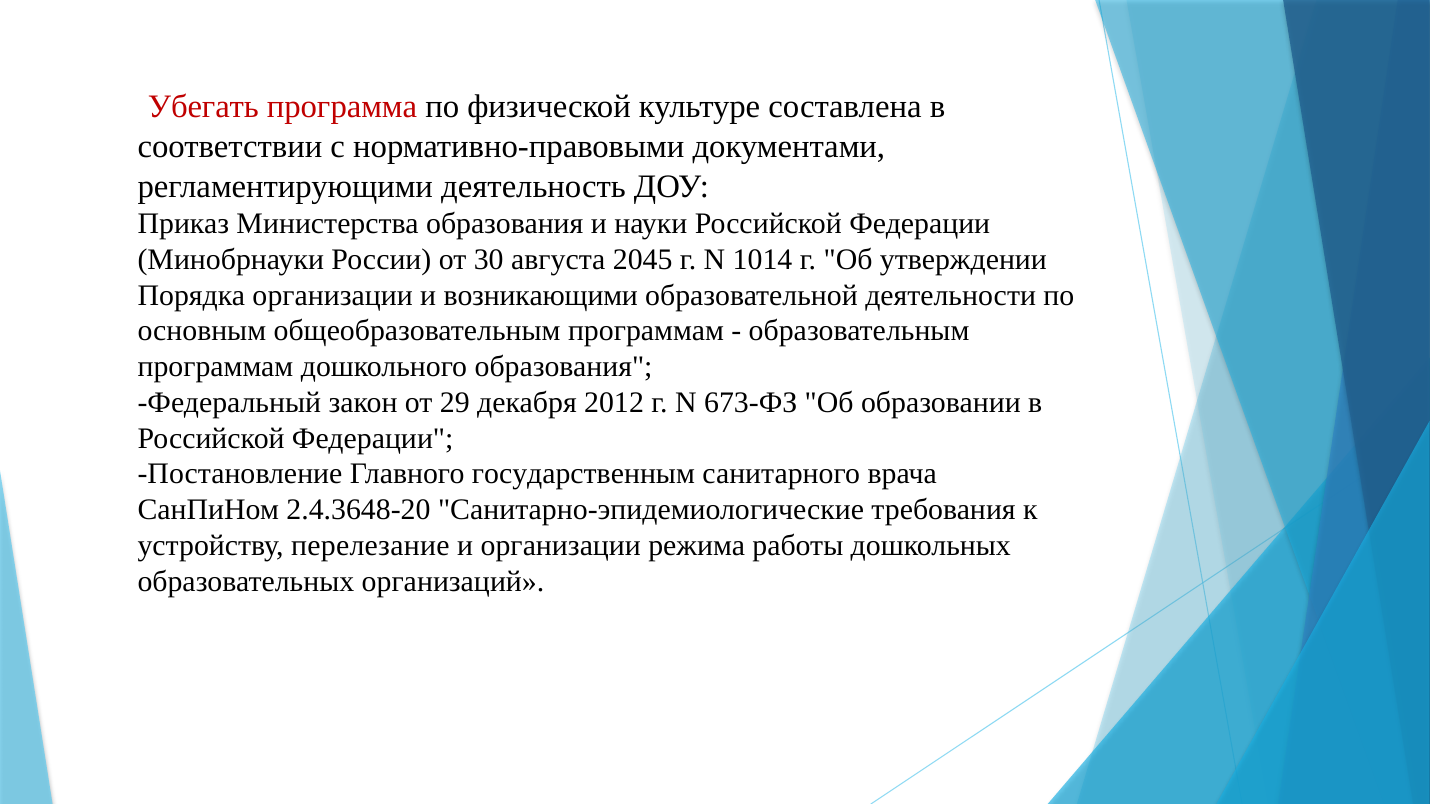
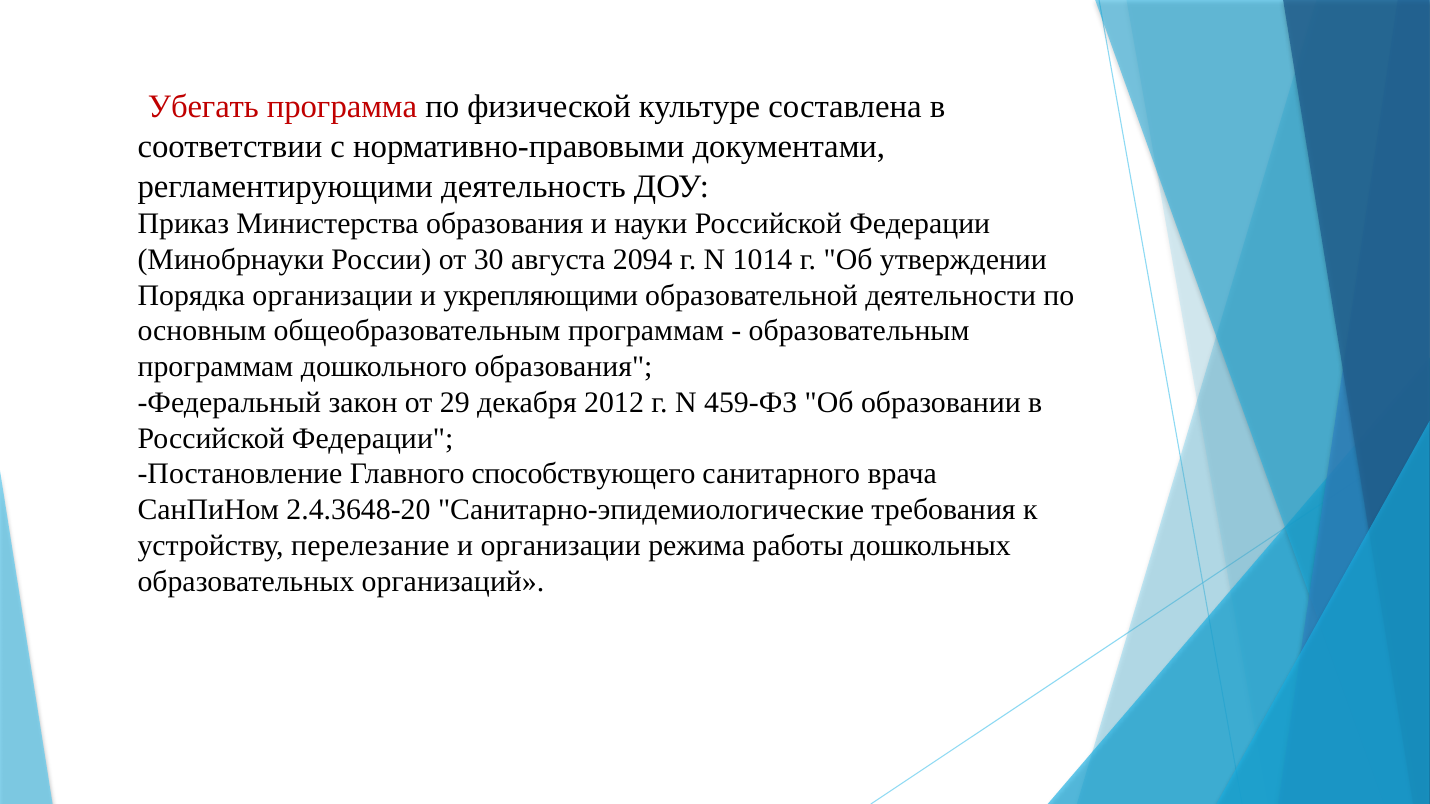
2045: 2045 -> 2094 (643, 260)
возникающими: возникающими -> укрепляющими (541, 295)
673-ФЗ: 673-ФЗ -> 459-ФЗ (751, 403)
государственным: государственным -> способствующего (584, 474)
